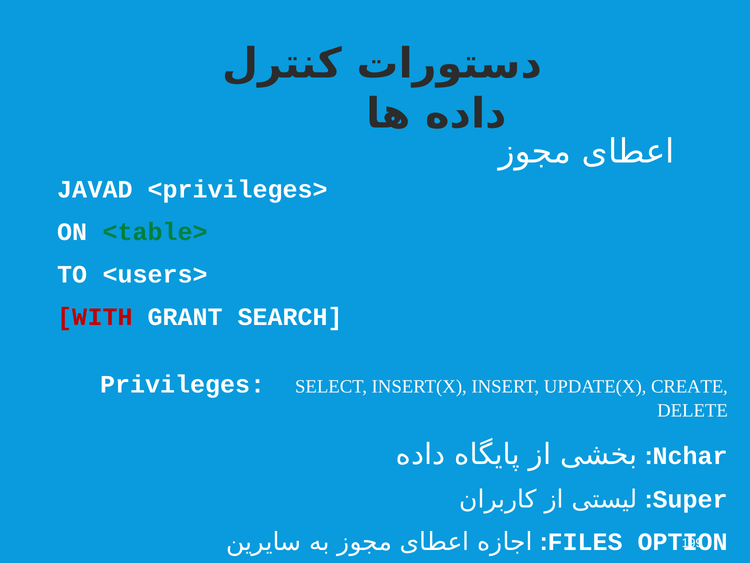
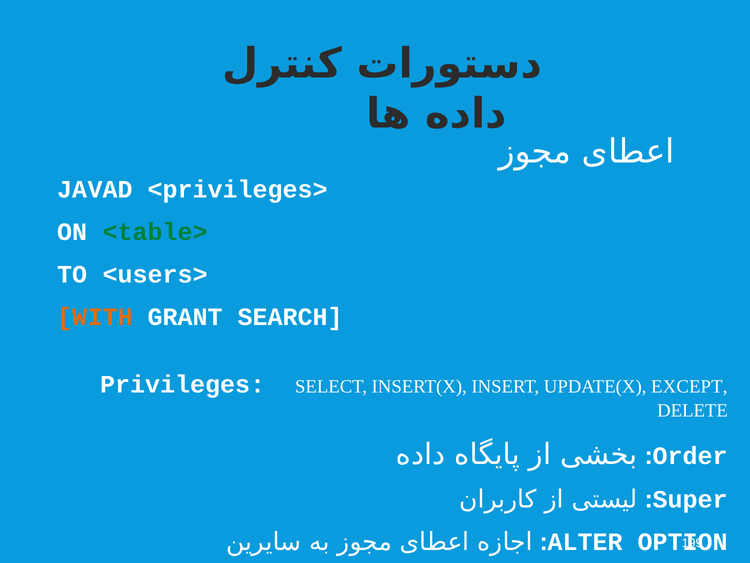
WITH colour: red -> orange (95, 317)
CREATE: CREATE -> EXCEPT (689, 386)
Nchar: Nchar -> Order (690, 456)
FILES: FILES -> ALTER (585, 541)
